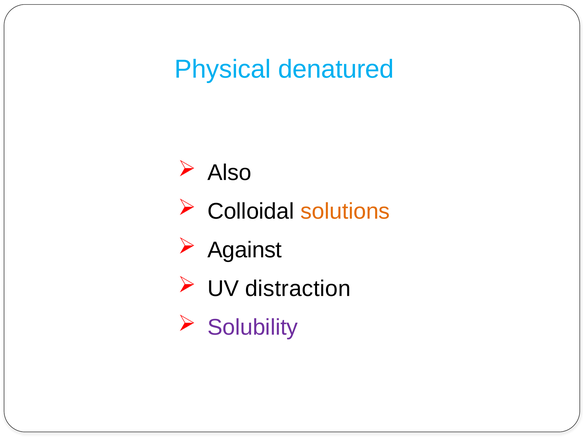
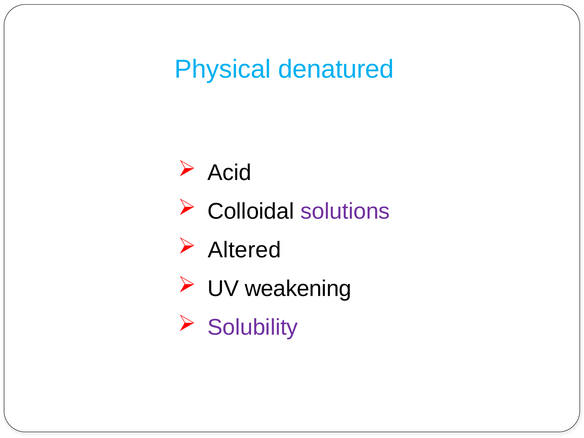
Also: Also -> Acid (229, 173)
solutions colour: orange -> purple (345, 211)
Against: Against -> Altered (244, 250)
distraction: distraction -> weakening (298, 289)
